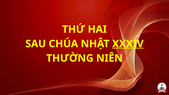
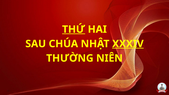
THỨ underline: none -> present (74, 29)
